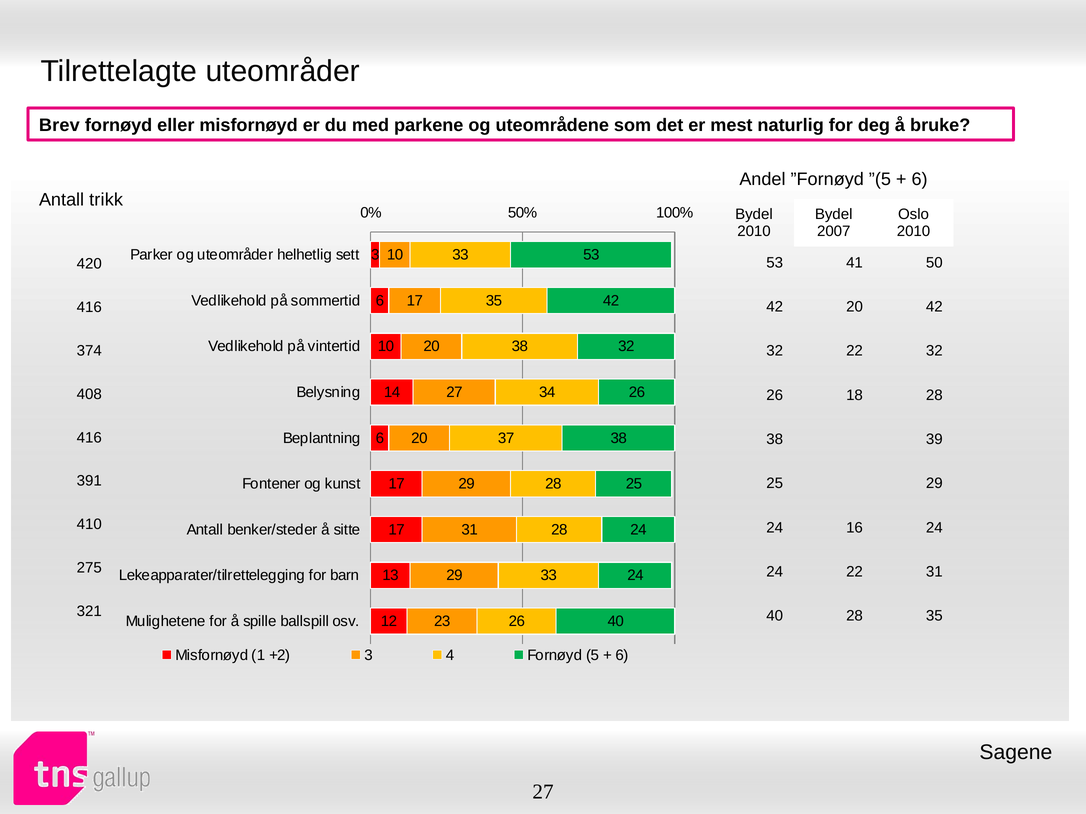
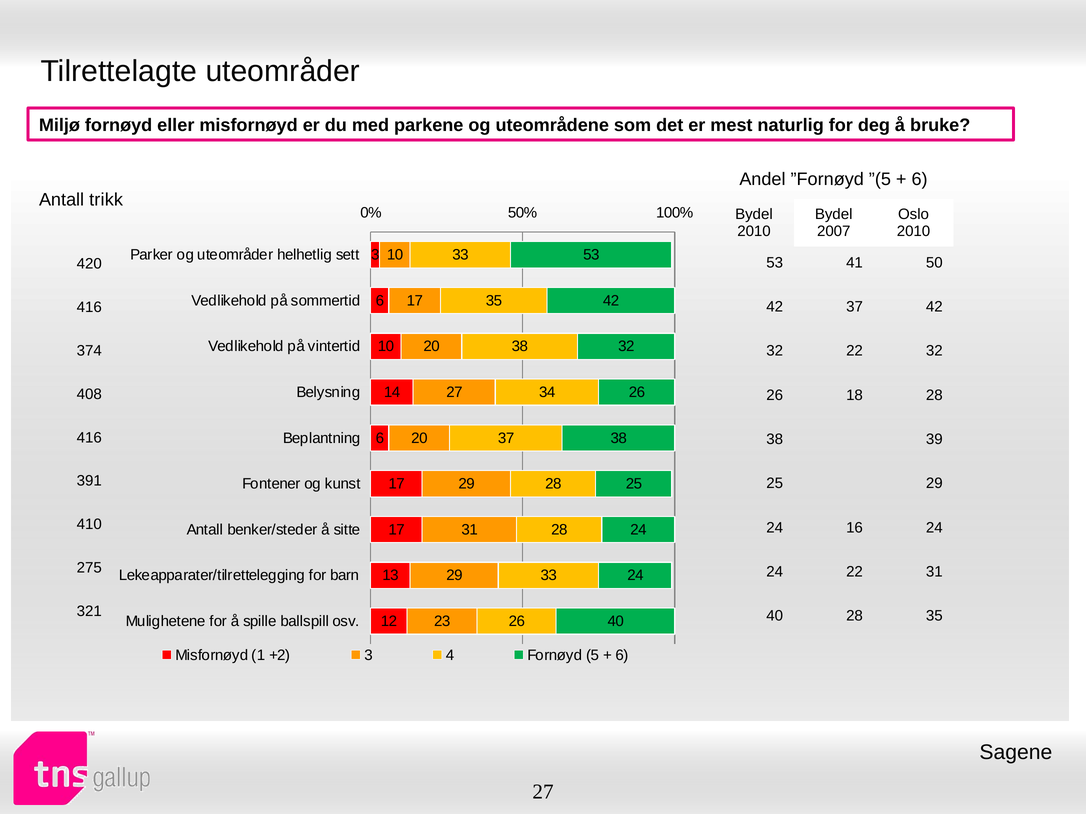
Brev: Brev -> Miljø (59, 125)
42 20: 20 -> 37 (855, 307)
